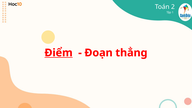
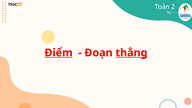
thẳng underline: none -> present (131, 53)
